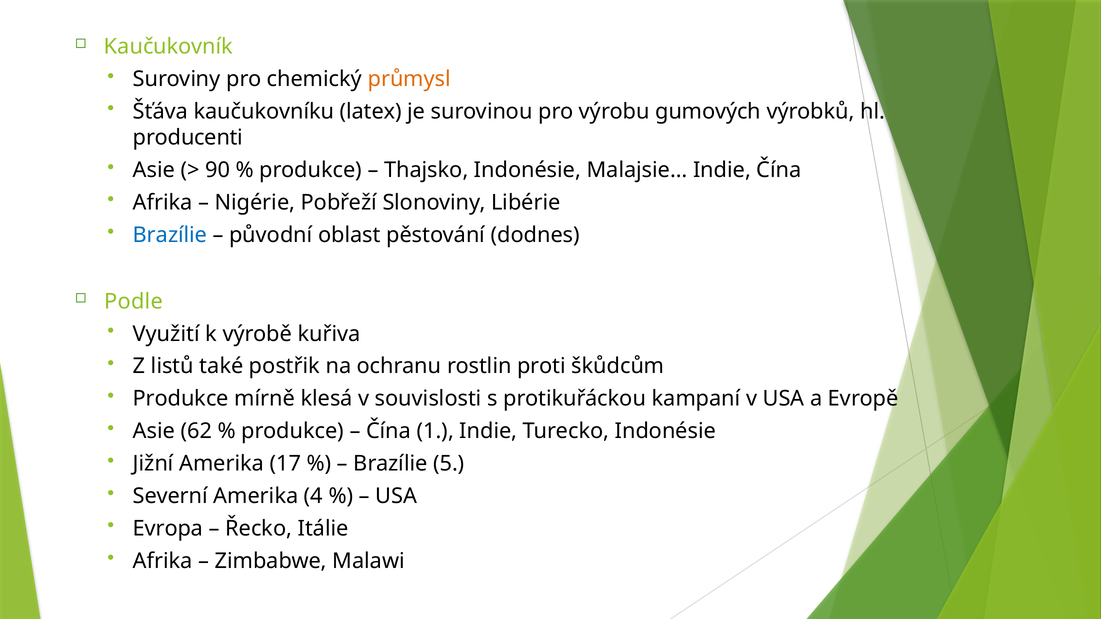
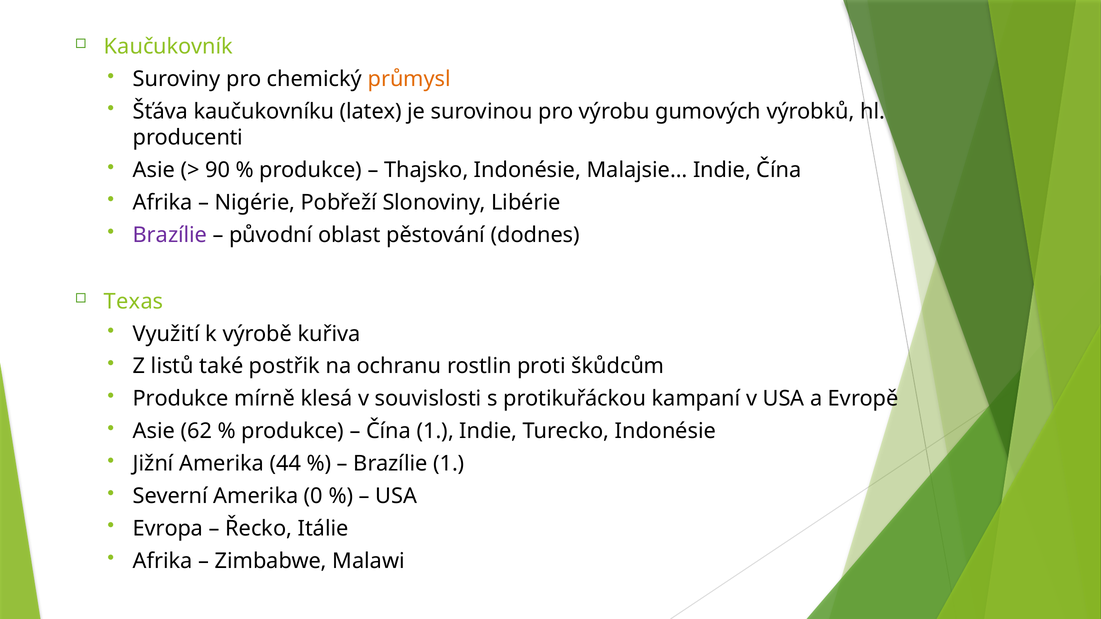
Brazílie colour: blue -> purple (170, 235)
Podle: Podle -> Texas (134, 302)
17: 17 -> 44 (285, 464)
Brazílie 5: 5 -> 1 (449, 464)
4: 4 -> 0 (313, 496)
